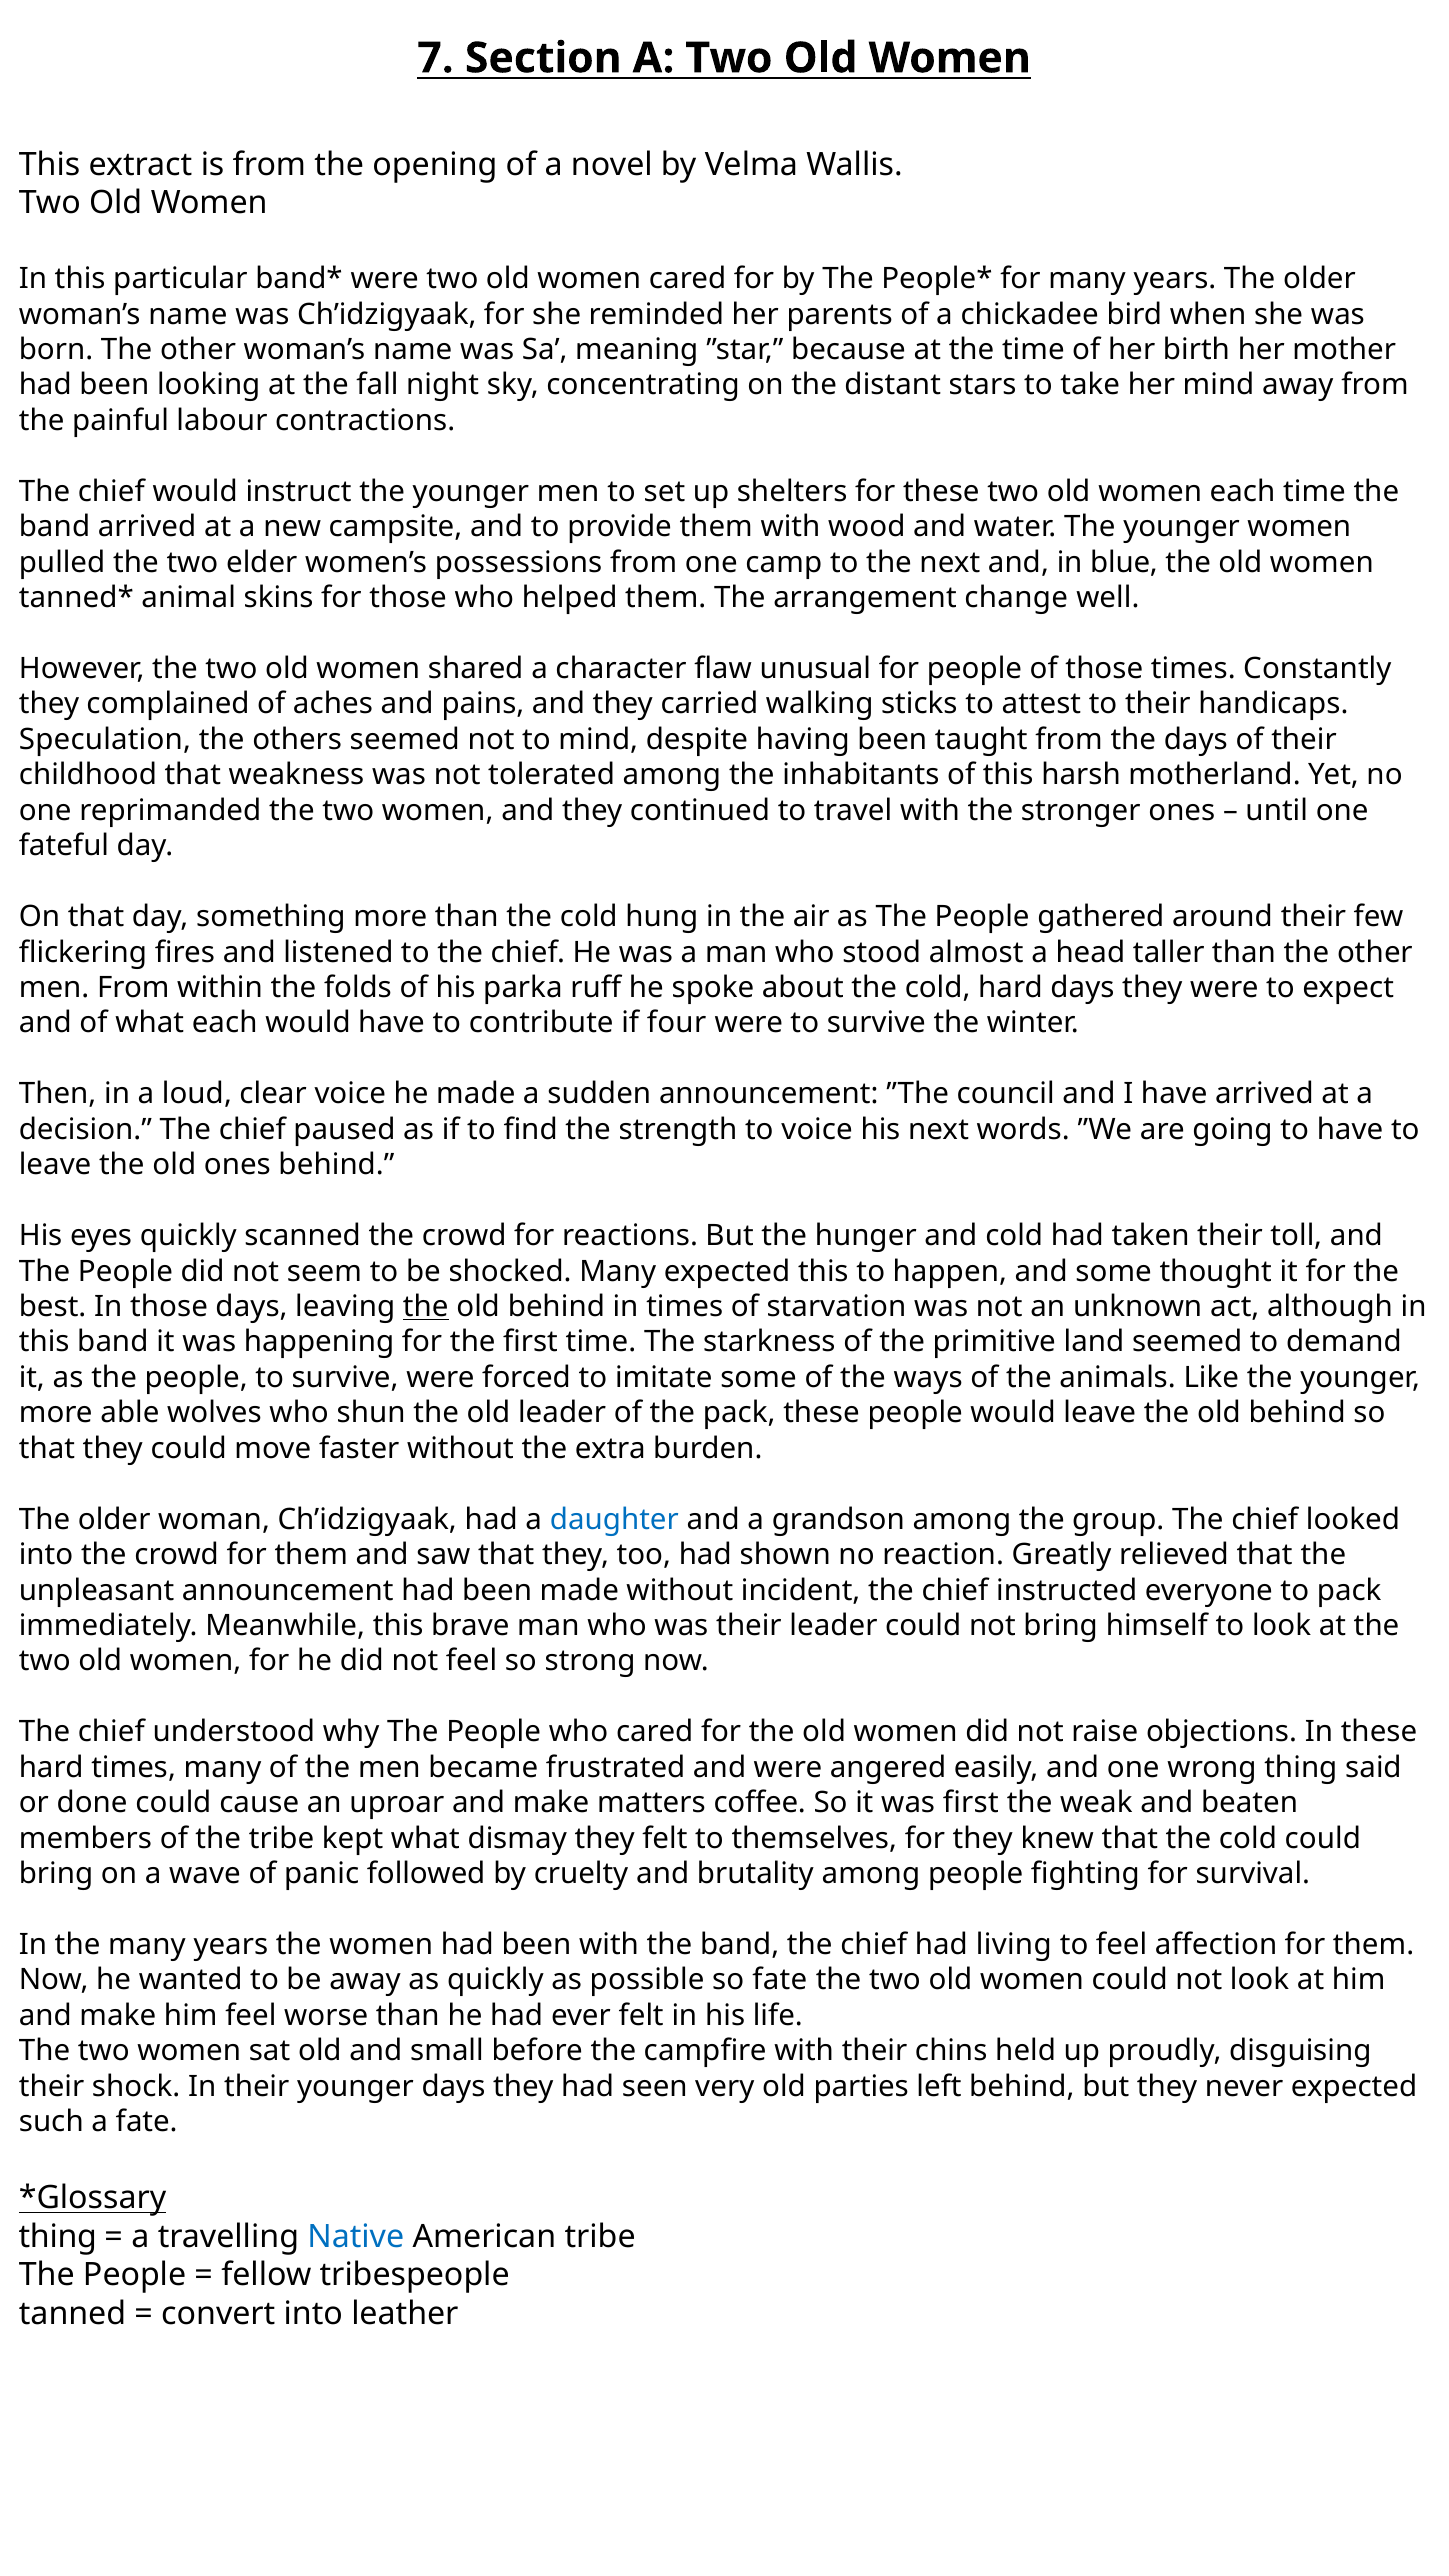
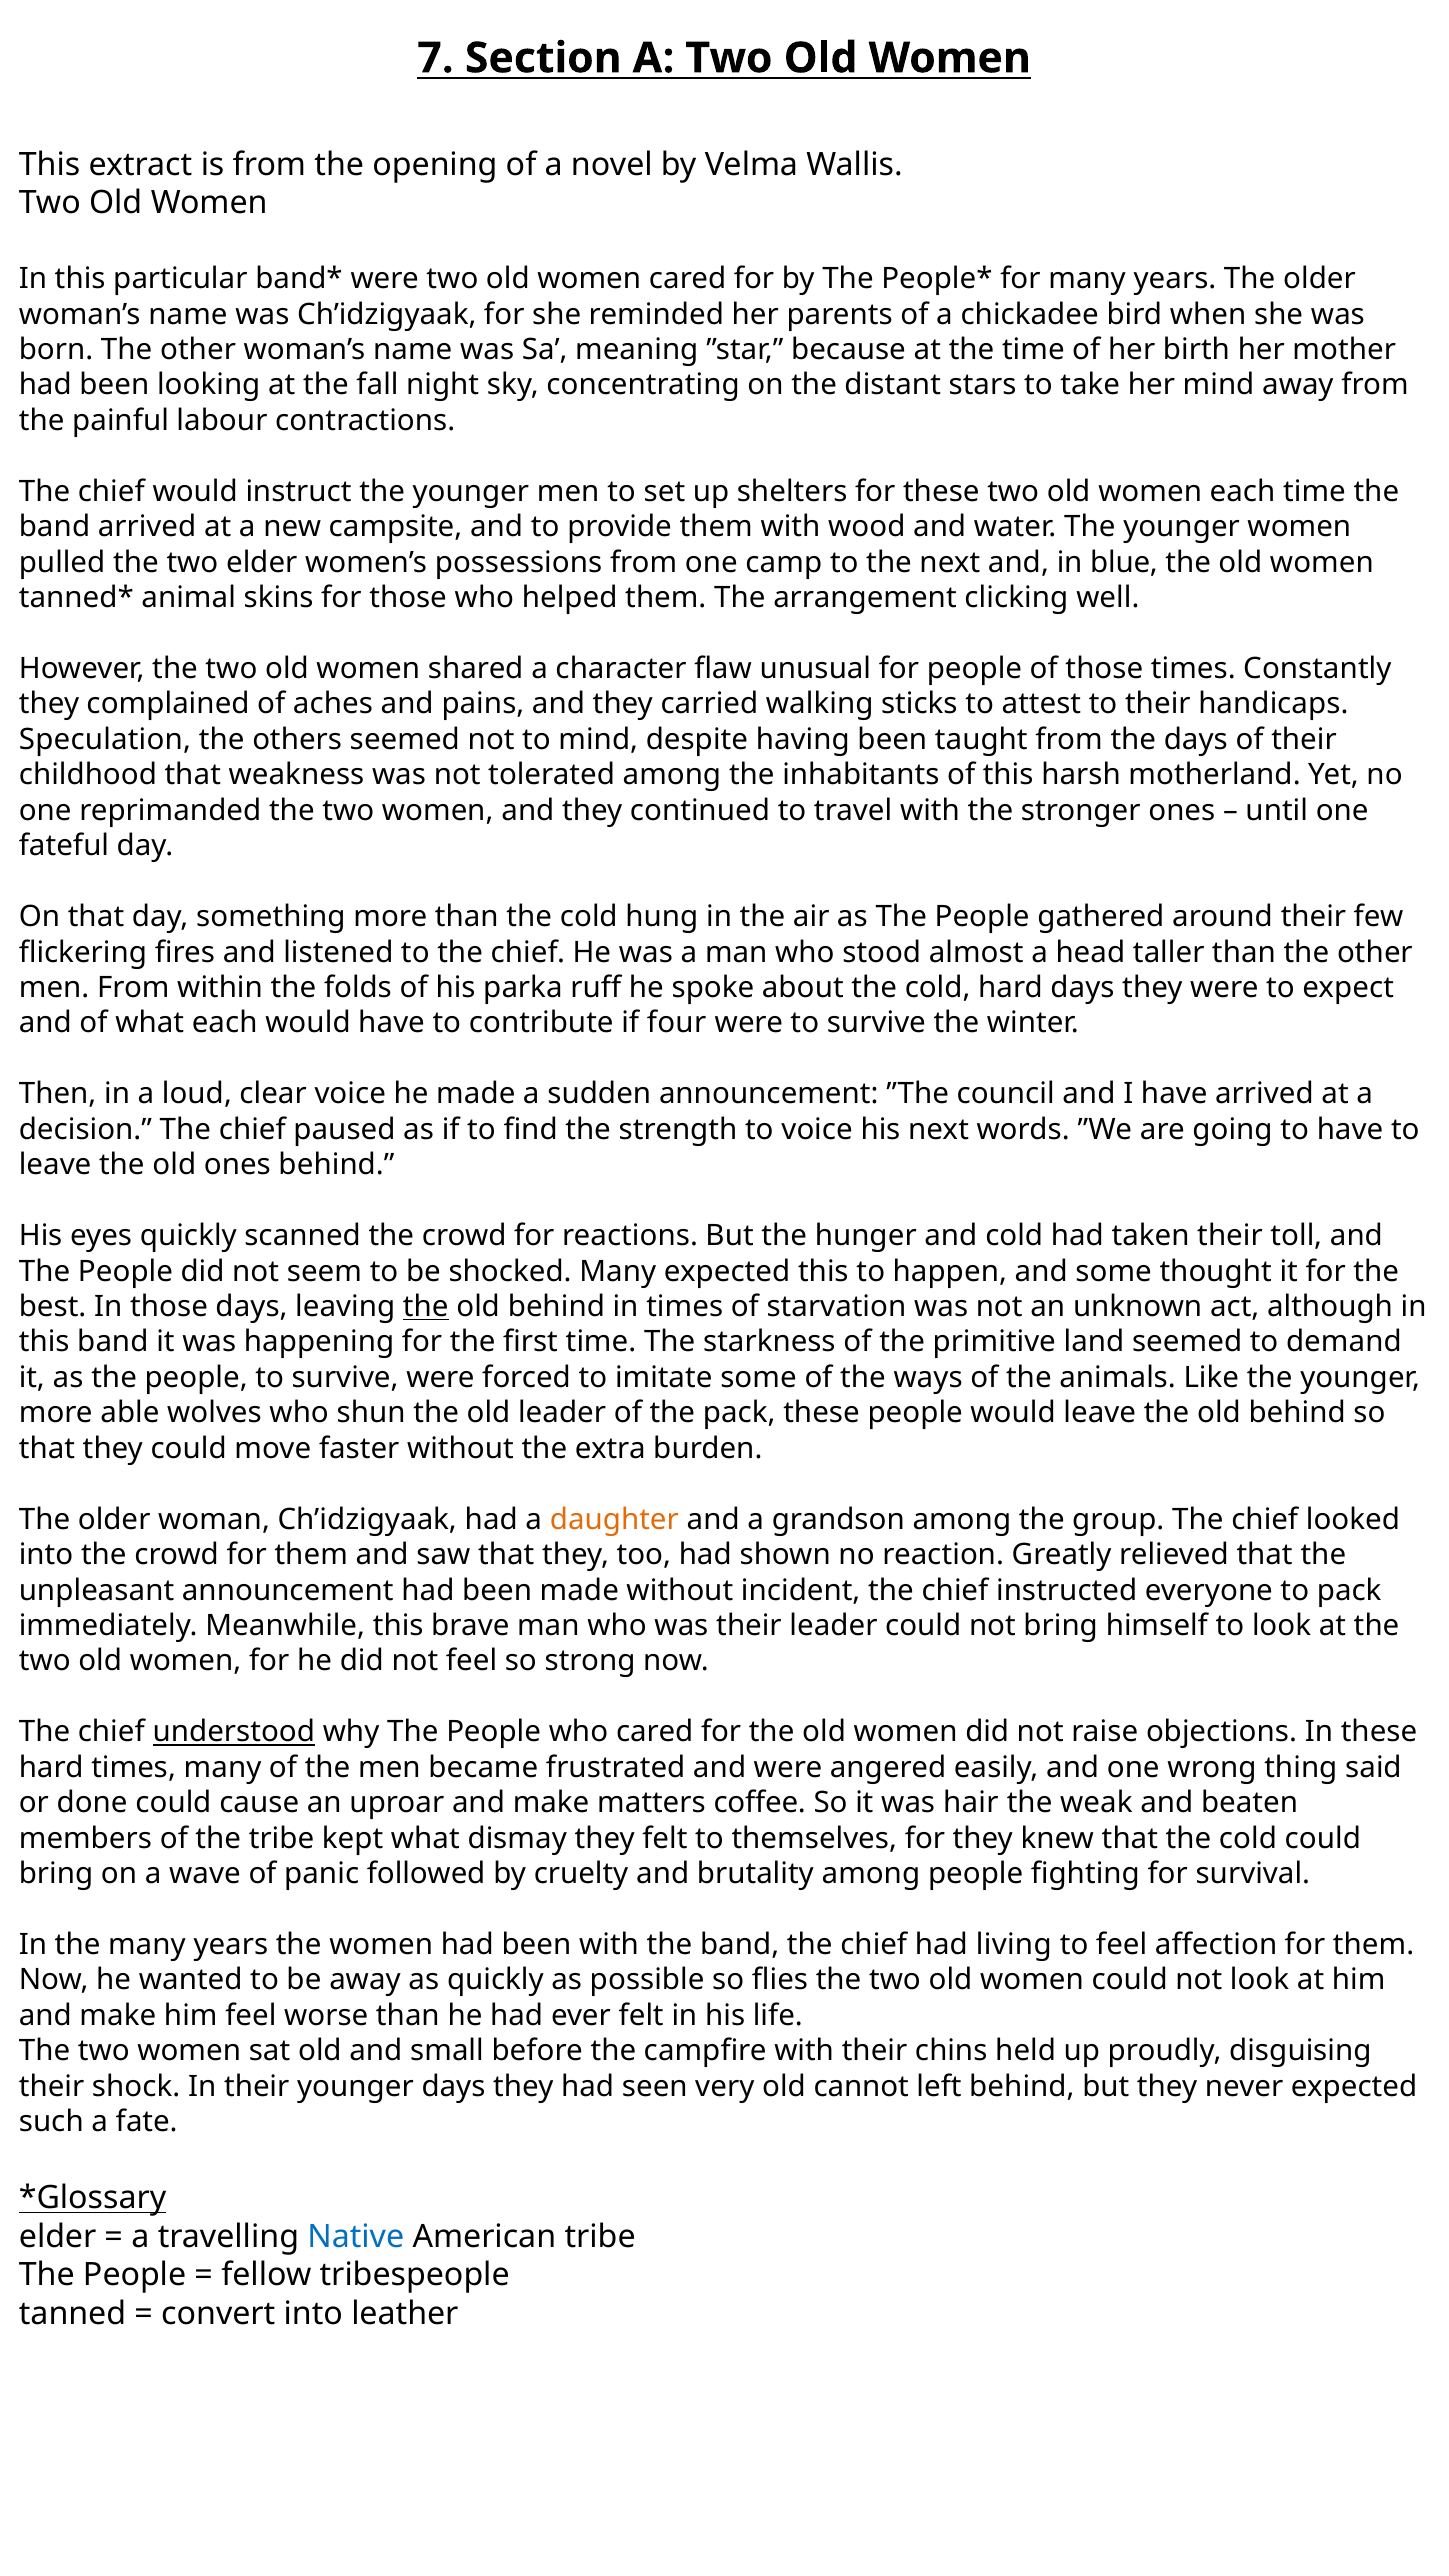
change: change -> clicking (1016, 598)
daughter colour: blue -> orange (614, 1519)
understood underline: none -> present (234, 1732)
was first: first -> hair (971, 1803)
so fate: fate -> flies (780, 1980)
parties: parties -> cannot (861, 2087)
thing: thing -> elder (58, 2237)
